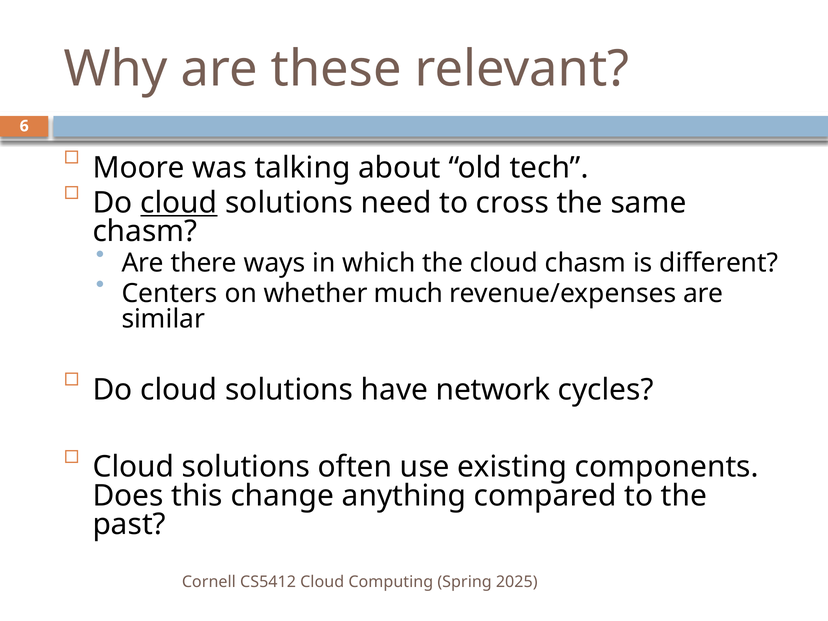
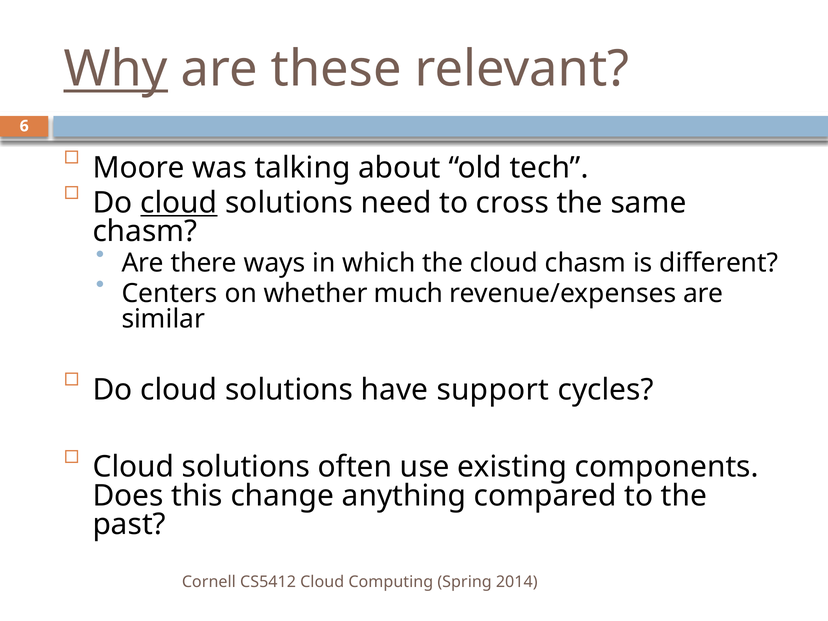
Why underline: none -> present (116, 69)
network: network -> support (493, 390)
2025: 2025 -> 2014 (517, 582)
